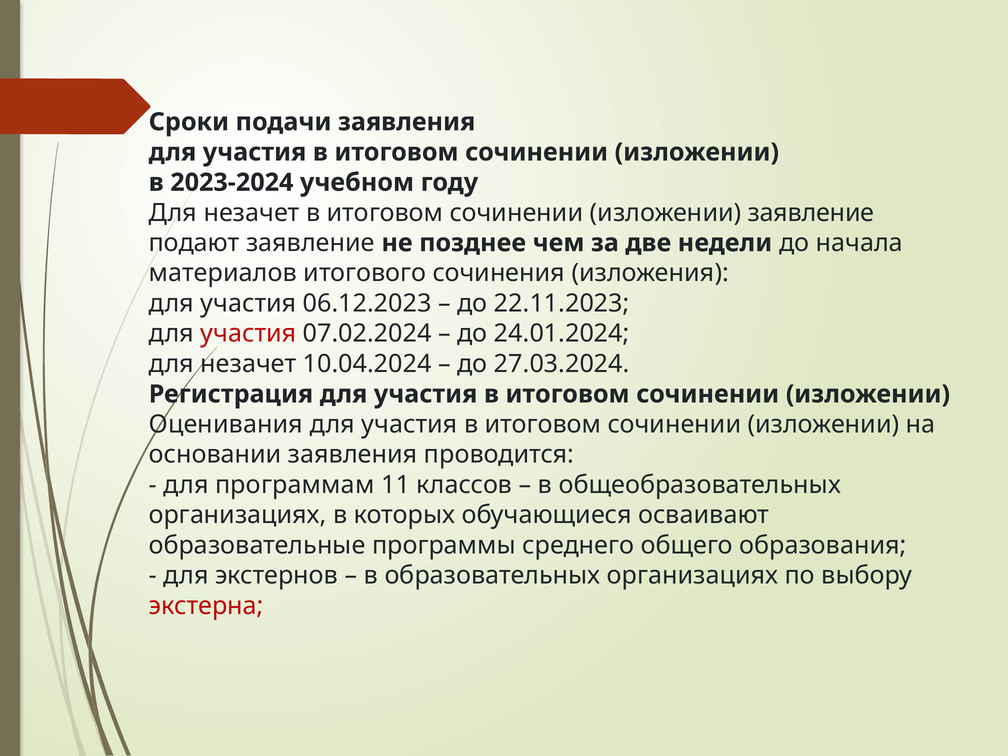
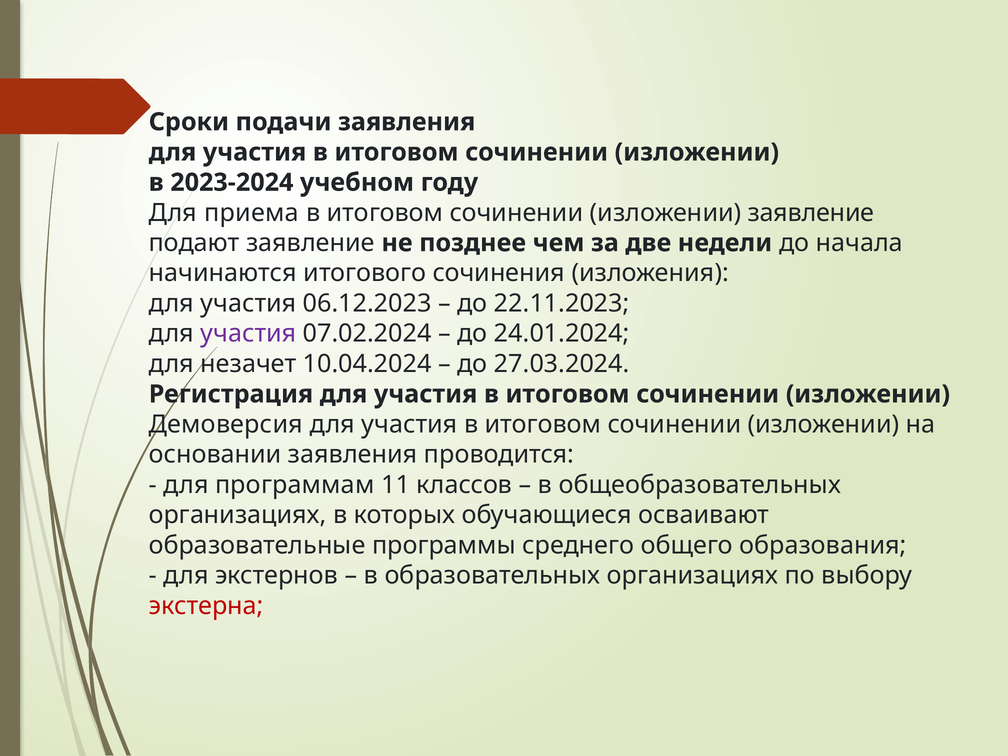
незачет: незачет -> приема (251, 213)
материалов: материалов -> начинаются (223, 273)
участия colour: red -> purple (248, 334)
Оценивания: Оценивания -> Демоверсия (226, 424)
